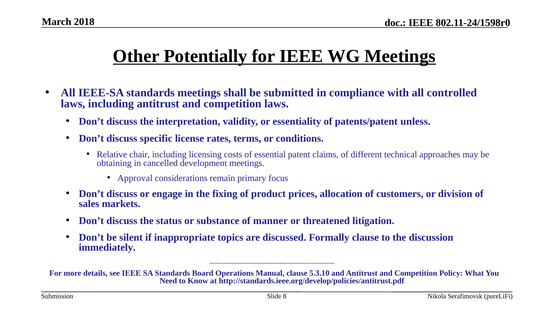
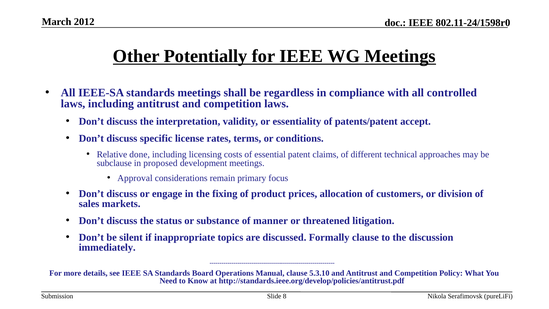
2018: 2018 -> 2012 (84, 22)
submitted: submitted -> regardless (289, 93)
unless: unless -> accept (416, 121)
chair: chair -> done (140, 154)
obtaining: obtaining -> subclause (114, 163)
cancelled: cancelled -> proposed (160, 163)
